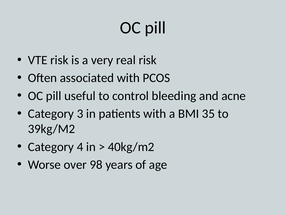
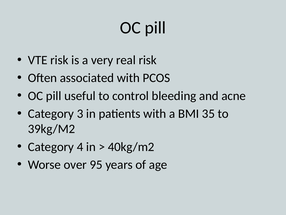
98: 98 -> 95 (96, 164)
